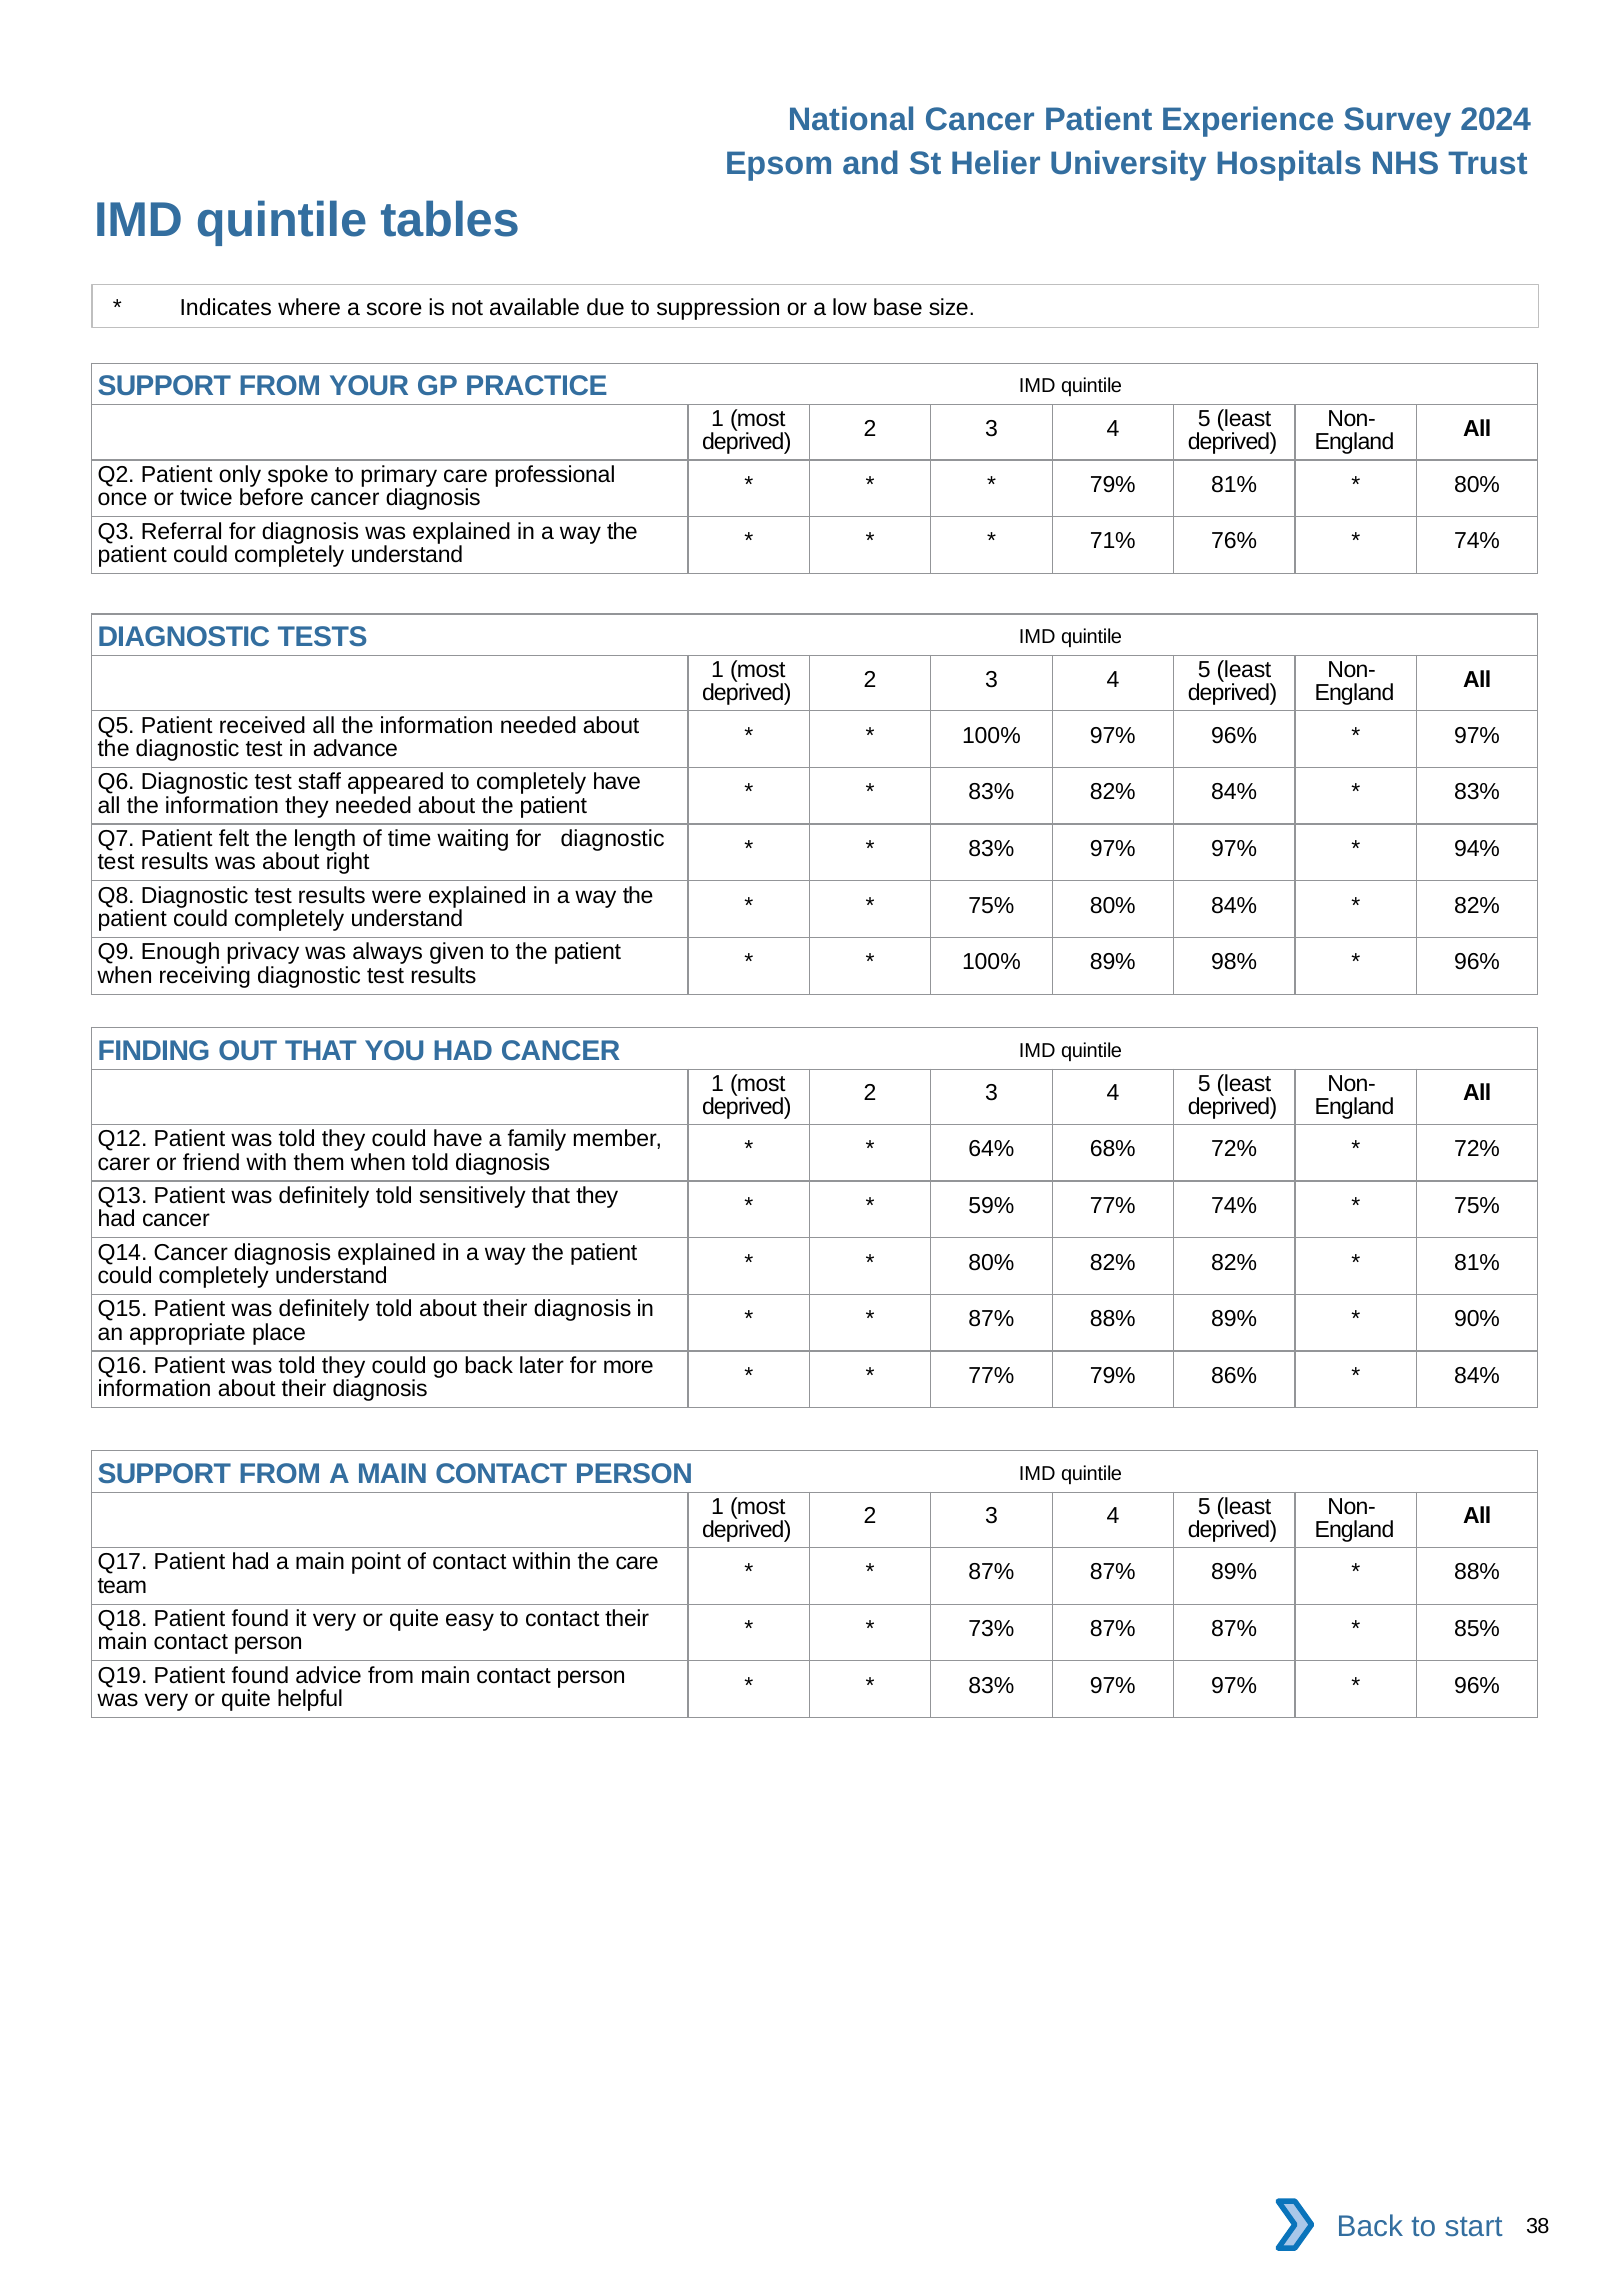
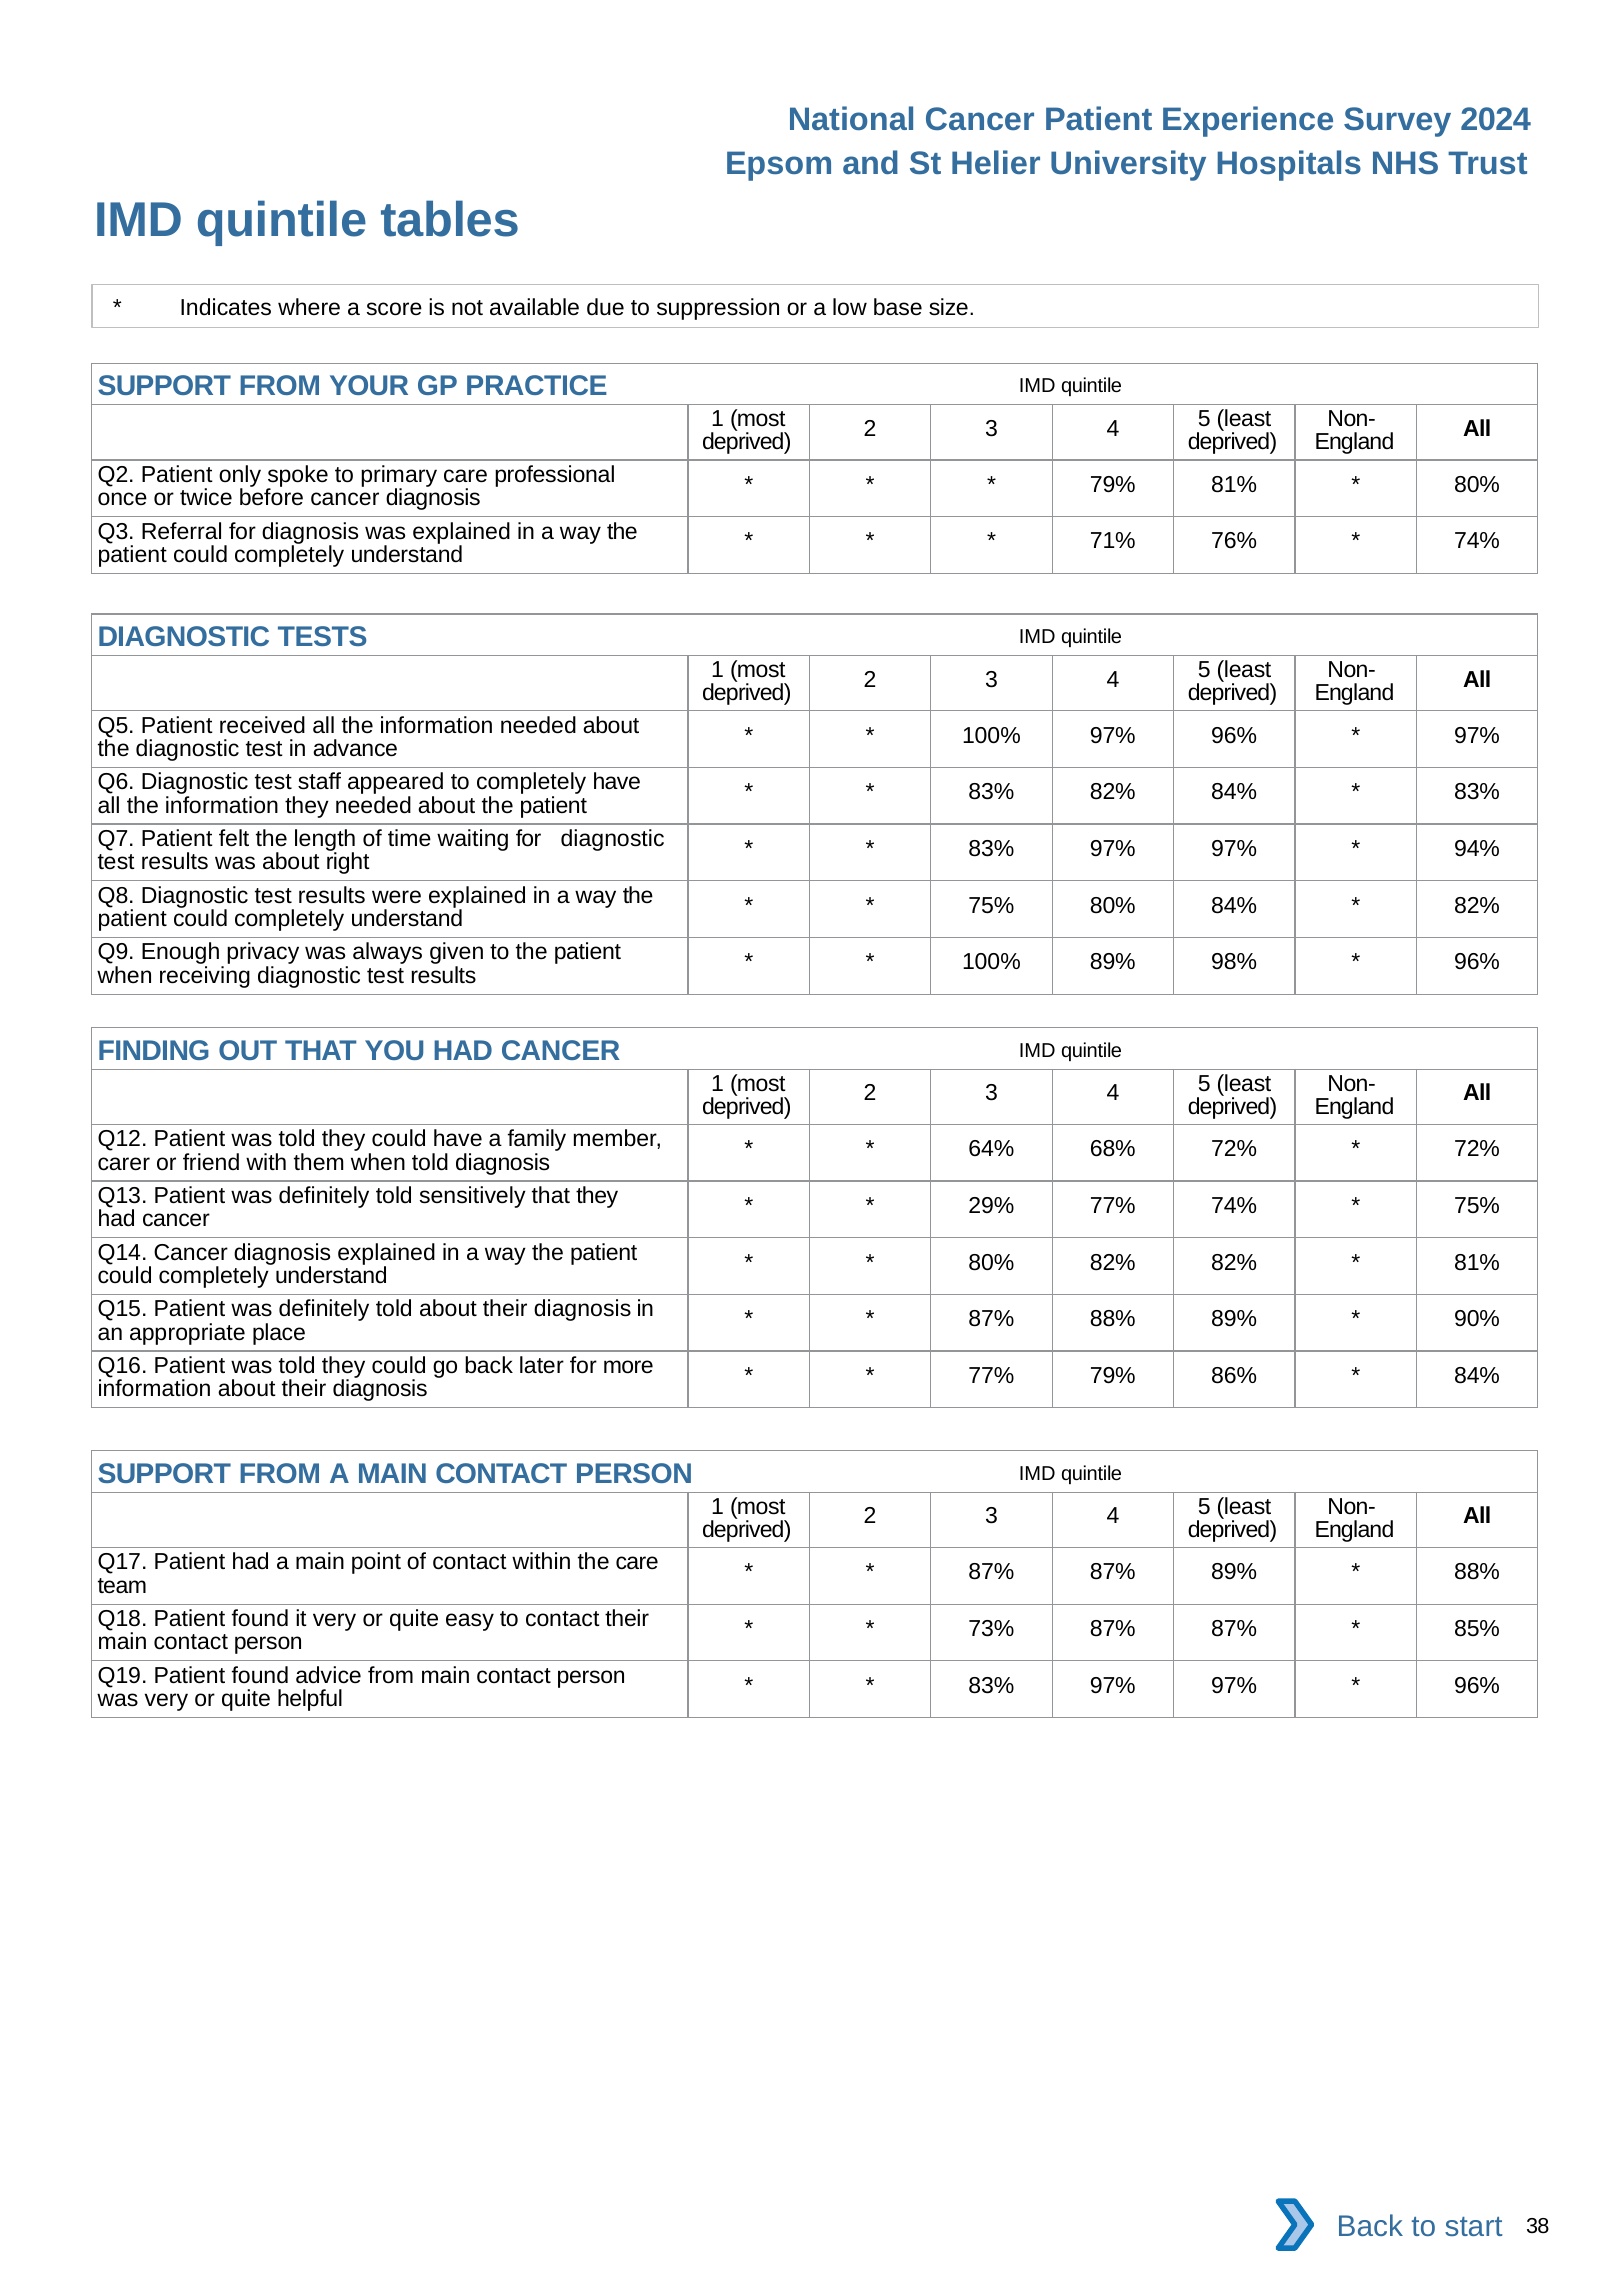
59%: 59% -> 29% (991, 1206)
